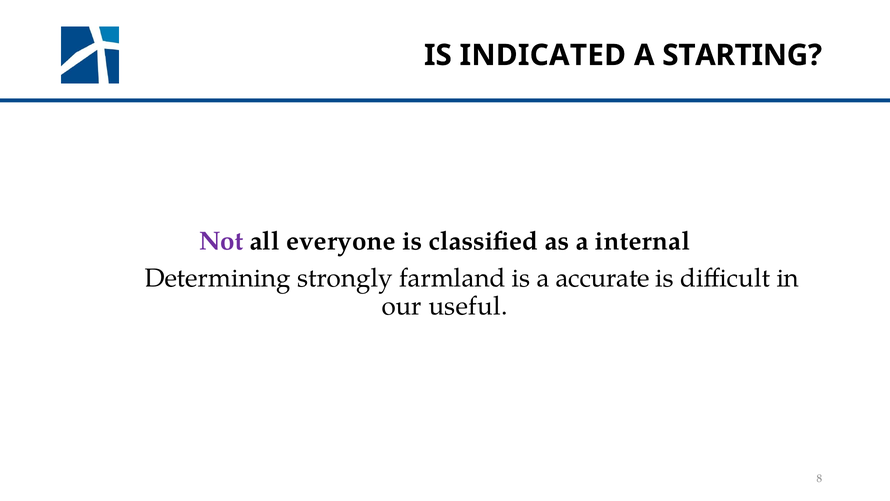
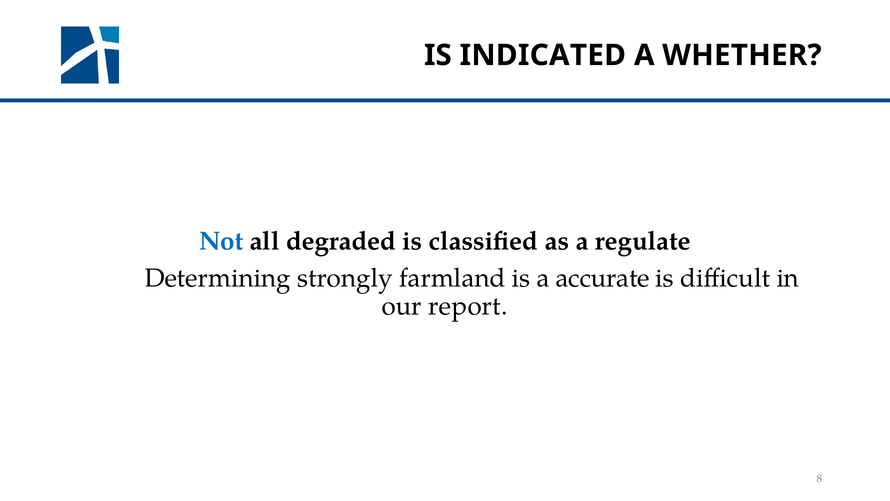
STARTING: STARTING -> WHETHER (742, 55)
Not colour: purple -> blue (221, 241)
everyone: everyone -> degraded (341, 241)
internal: internal -> regulate (643, 241)
useful: useful -> report (468, 306)
